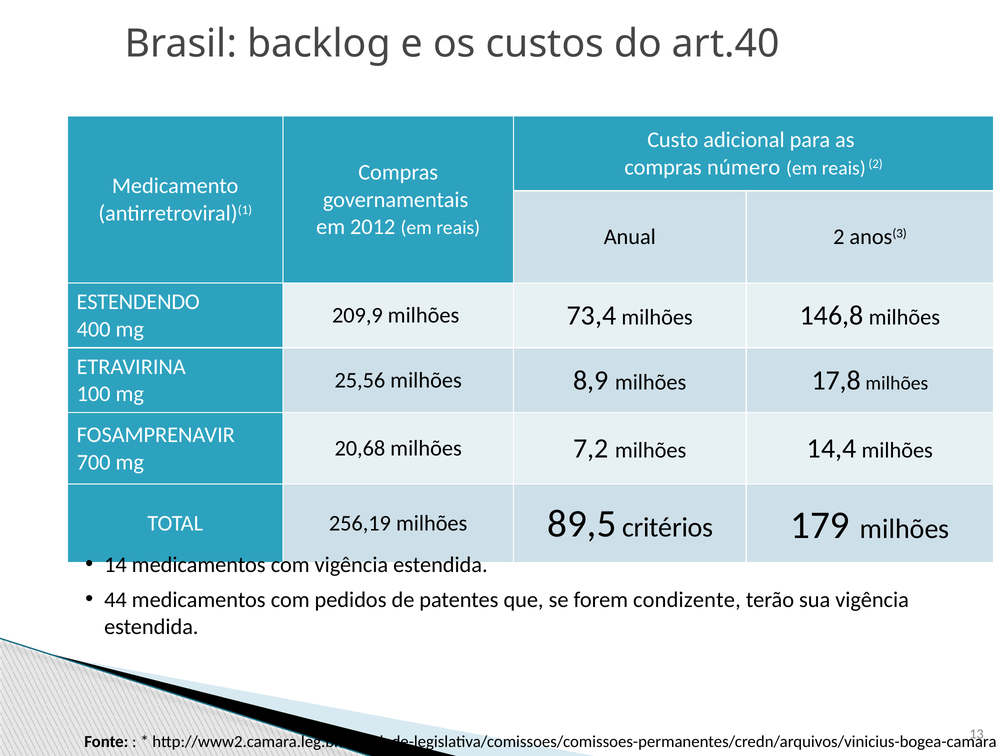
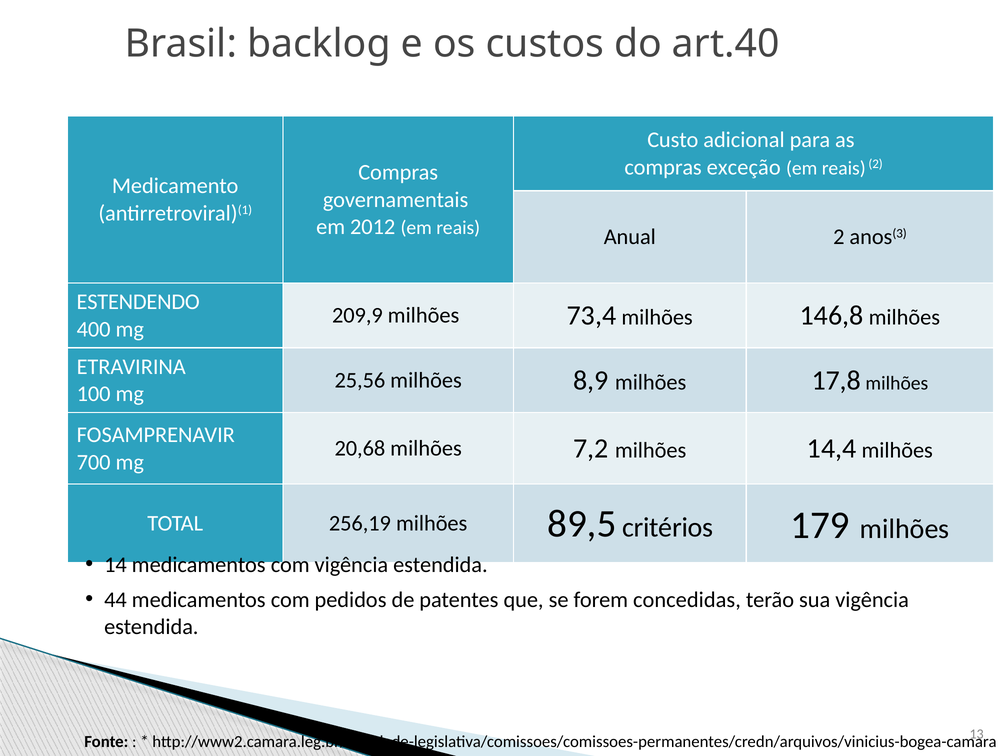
número: número -> exceção (744, 167)
condizente: condizente -> concedidas (687, 600)
